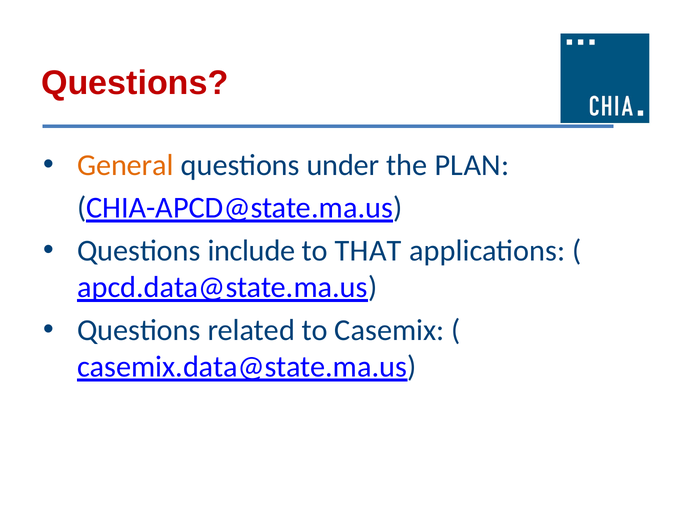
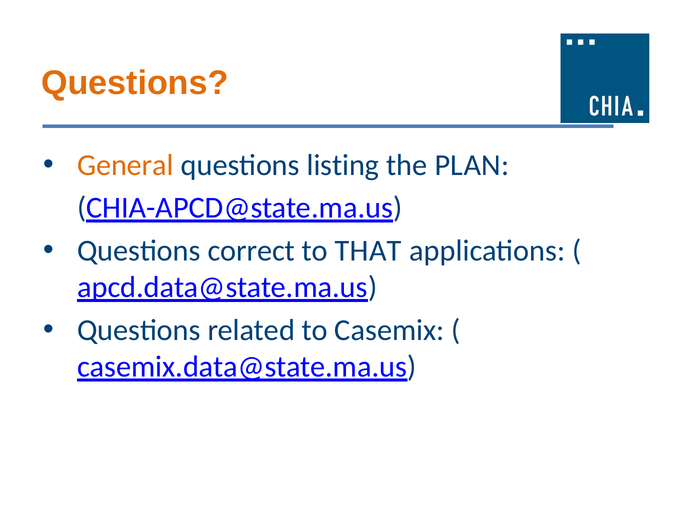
Questions colour: red -> orange (135, 83)
under: under -> listing (343, 165)
include: include -> correct (251, 251)
